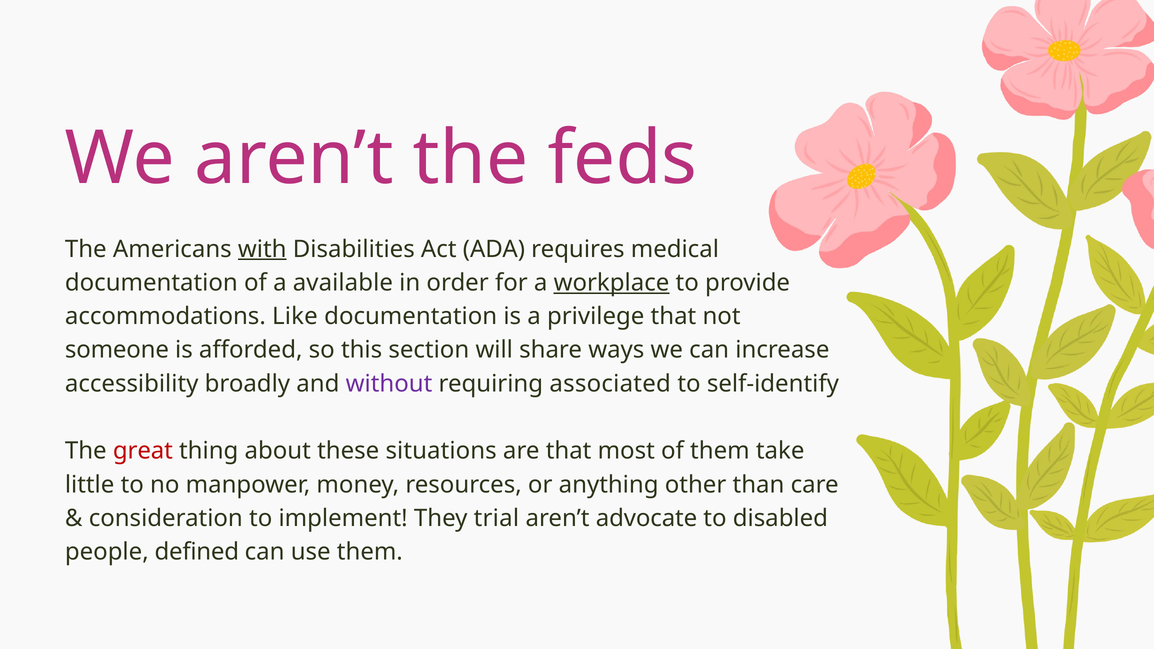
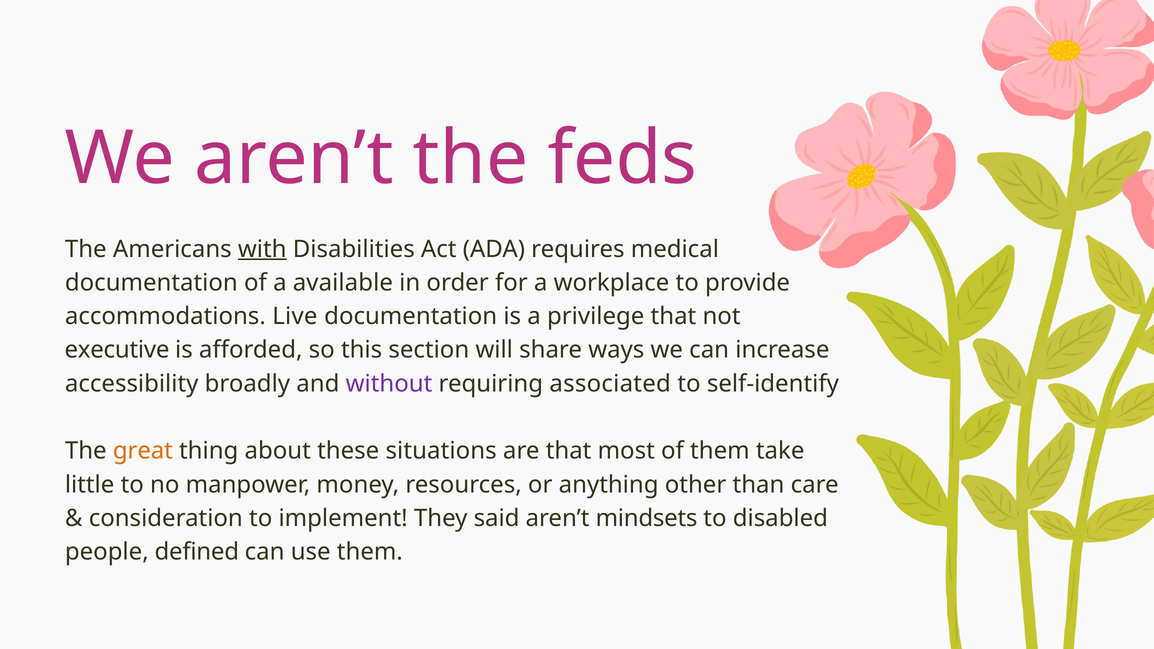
workplace underline: present -> none (612, 283)
Like: Like -> Live (295, 316)
someone: someone -> executive (117, 350)
great colour: red -> orange (143, 451)
trial: trial -> said (497, 518)
advocate: advocate -> mindsets (647, 518)
